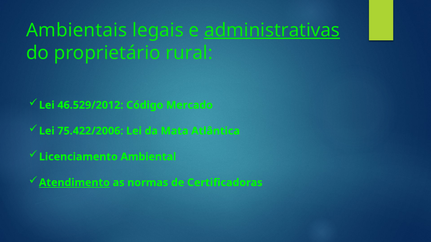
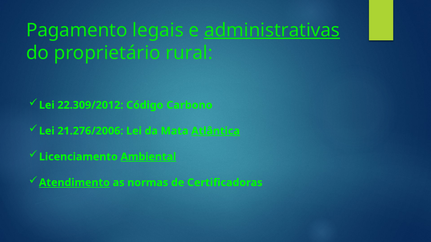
Ambientais: Ambientais -> Pagamento (77, 30)
46.529/2012: 46.529/2012 -> 22.309/2012 (90, 105)
Mercado: Mercado -> Carbono (189, 105)
75.422/2006: 75.422/2006 -> 21.276/2006 (90, 131)
Atlântica underline: none -> present (216, 131)
Ambiental underline: none -> present (148, 157)
